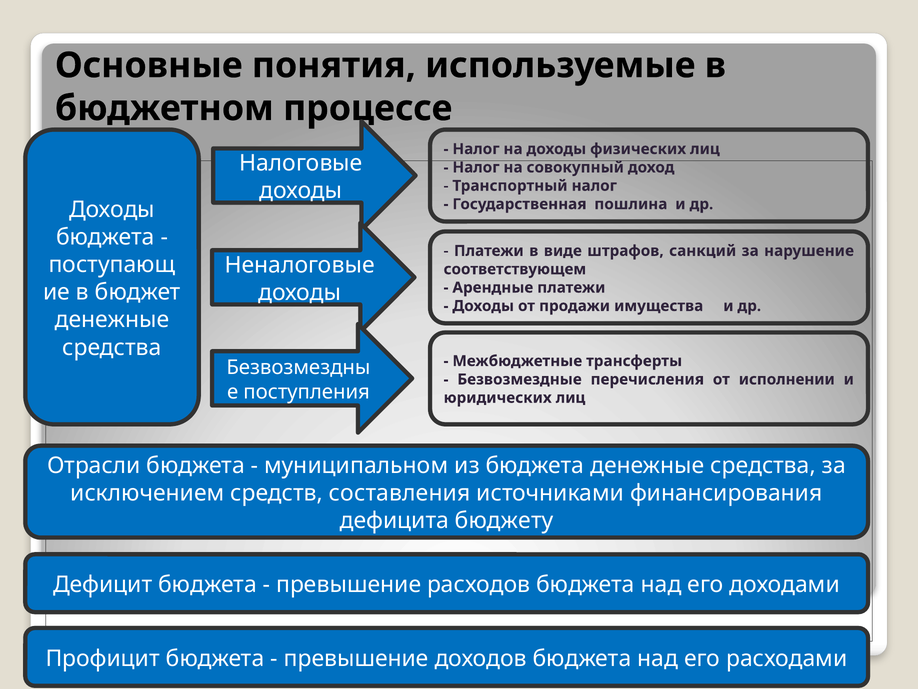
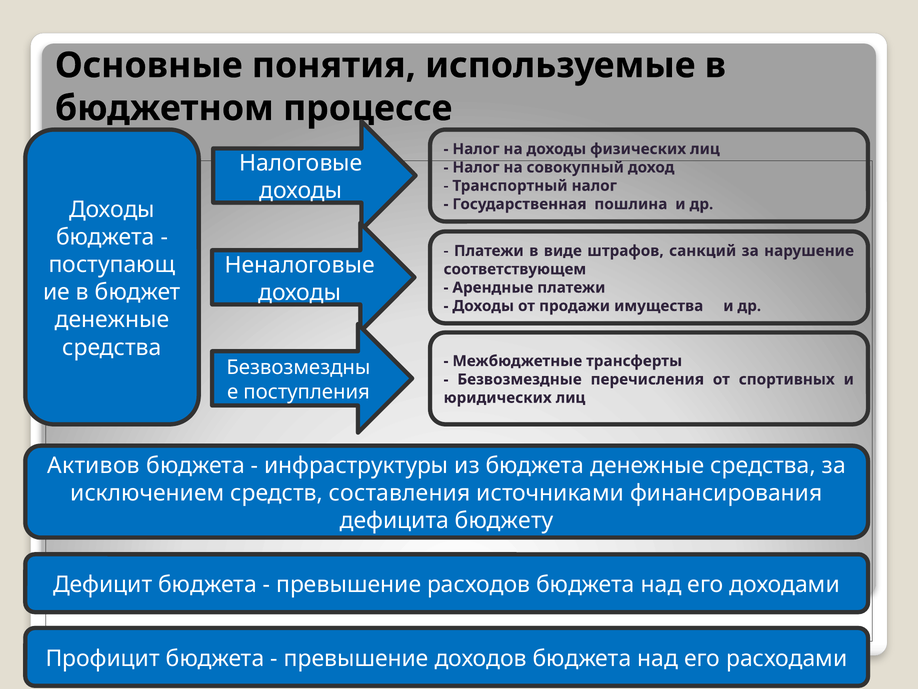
исполнении: исполнении -> спортивных (787, 379)
Отрасли: Отрасли -> Активов (94, 465)
муниципальном: муниципальном -> инфраструктуры (356, 465)
